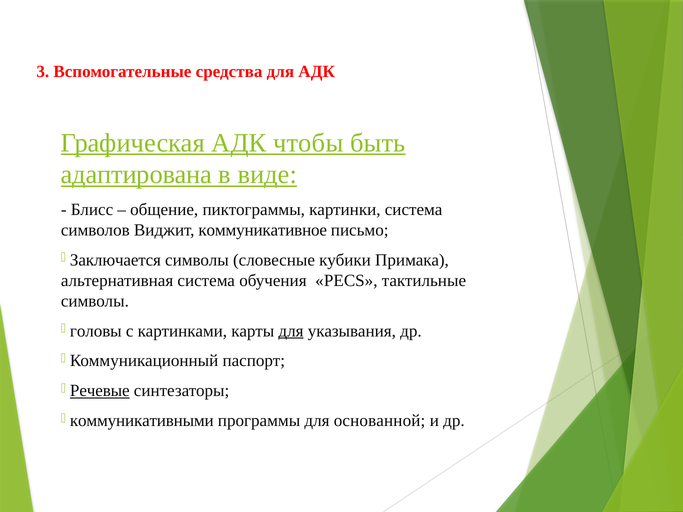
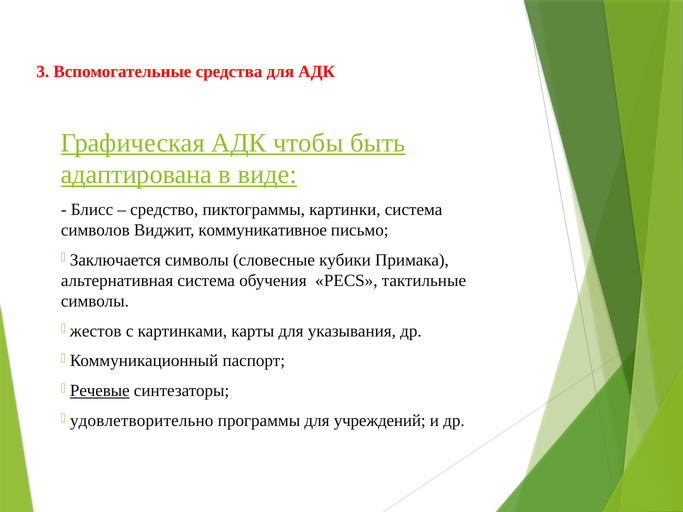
общение: общение -> средство (164, 210)
головы: головы -> жестов (96, 331)
для underline: present -> none (291, 331)
коммуникативными: коммуникативными -> удовлетворительно (142, 421)
основанной: основанной -> учреждений (380, 421)
